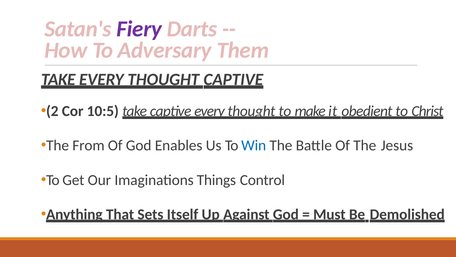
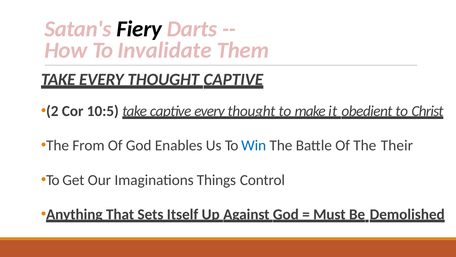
Fiery colour: purple -> black (139, 29)
Adversary: Adversary -> Invalidate (165, 50)
Jesus: Jesus -> Their (397, 145)
